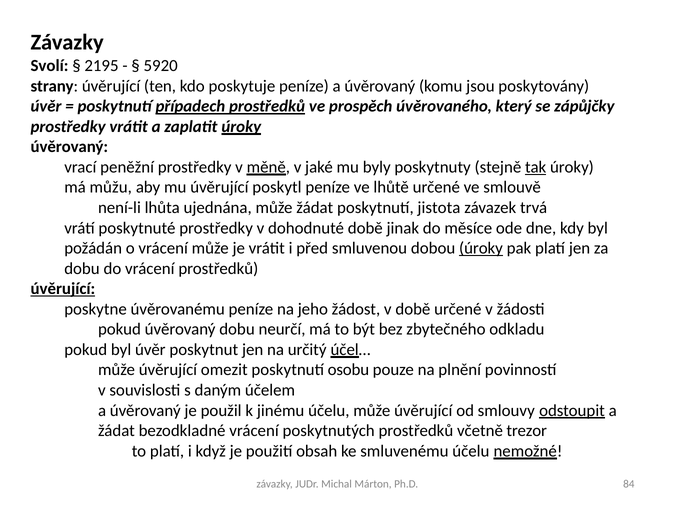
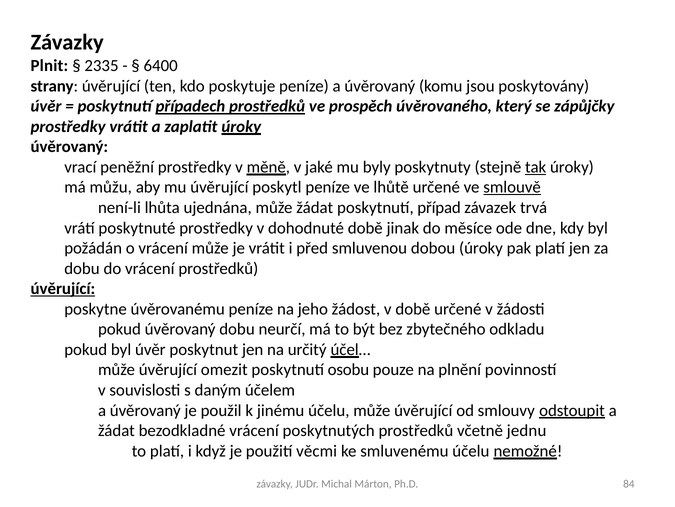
Svolí: Svolí -> Plnit (49, 66)
2195: 2195 -> 2335 (101, 66)
5920: 5920 -> 6400 (161, 66)
smlouvě underline: none -> present (512, 187)
jistota: jistota -> případ (439, 207)
úroky underline: present -> none (481, 248)
trezor: trezor -> jednu (527, 430)
obsah: obsah -> věcmi (317, 450)
